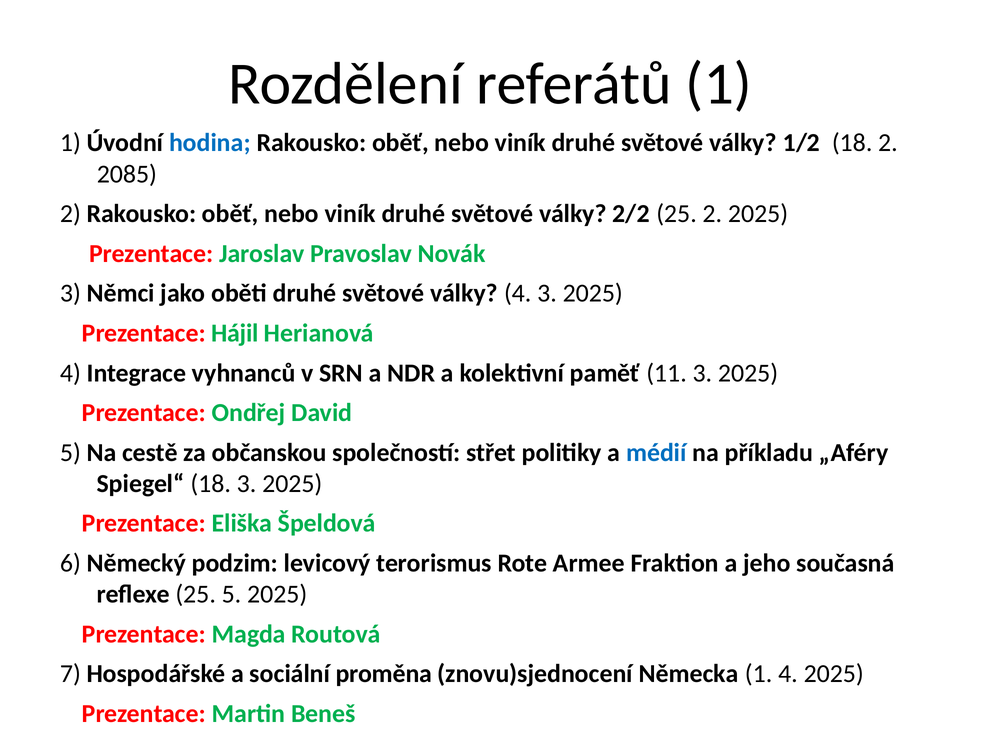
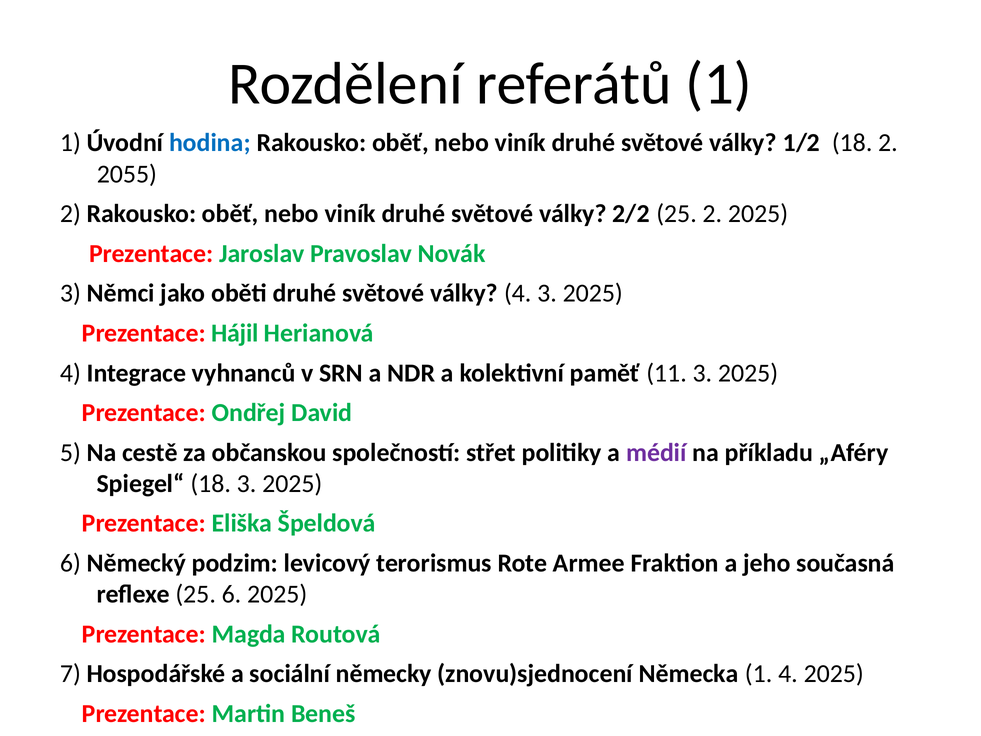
2085: 2085 -> 2055 (127, 174)
médií colour: blue -> purple (656, 452)
25 5: 5 -> 6 (231, 594)
proměna: proměna -> německy (384, 674)
